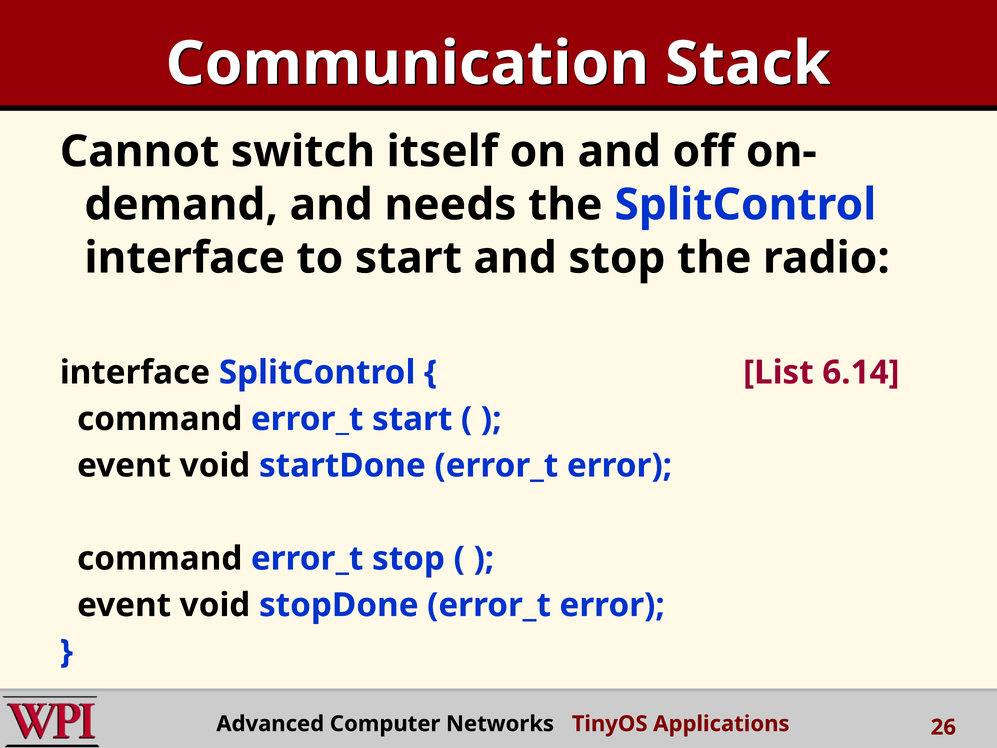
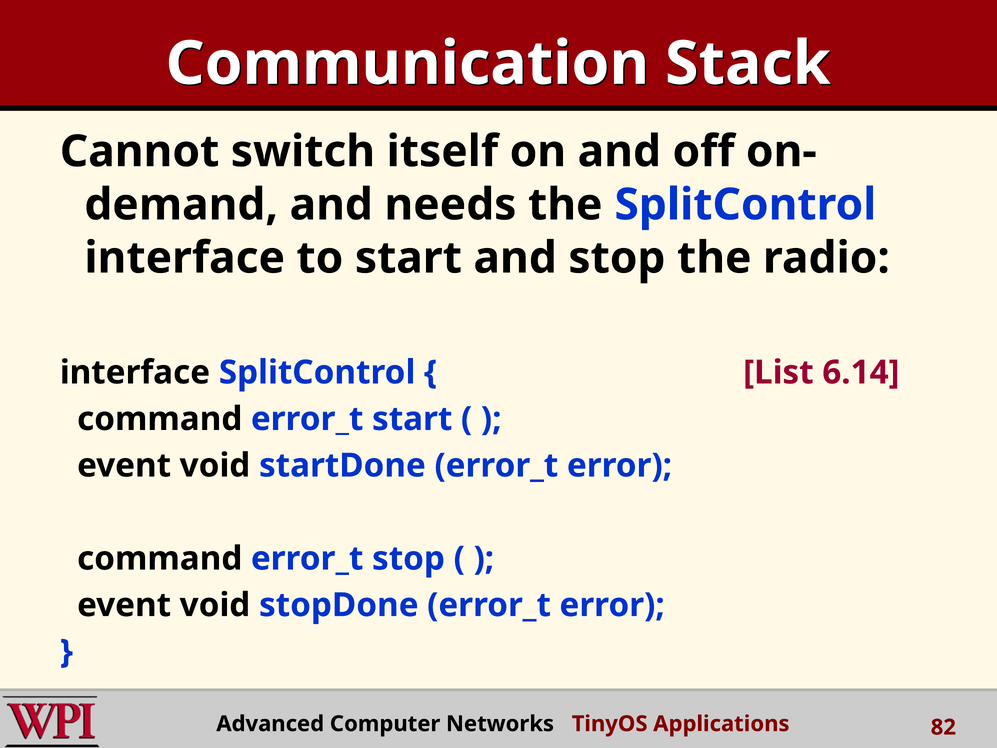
26: 26 -> 82 (943, 727)
